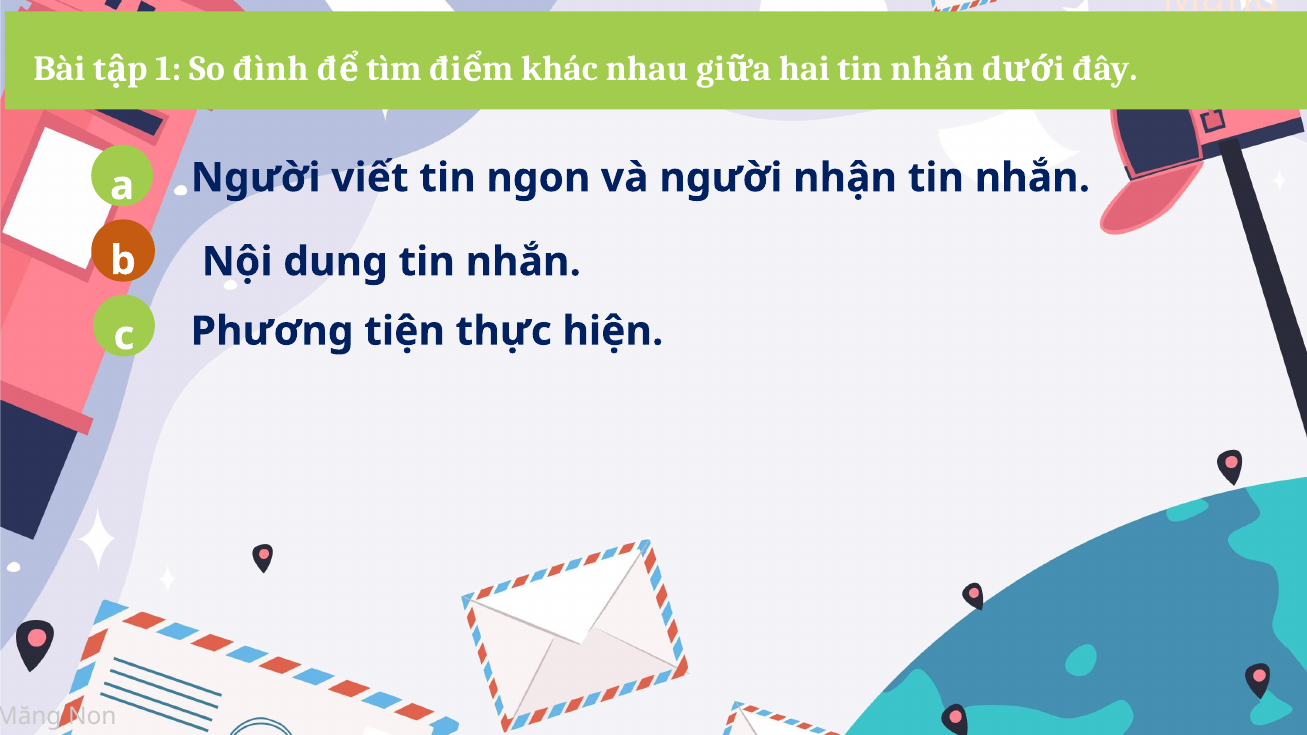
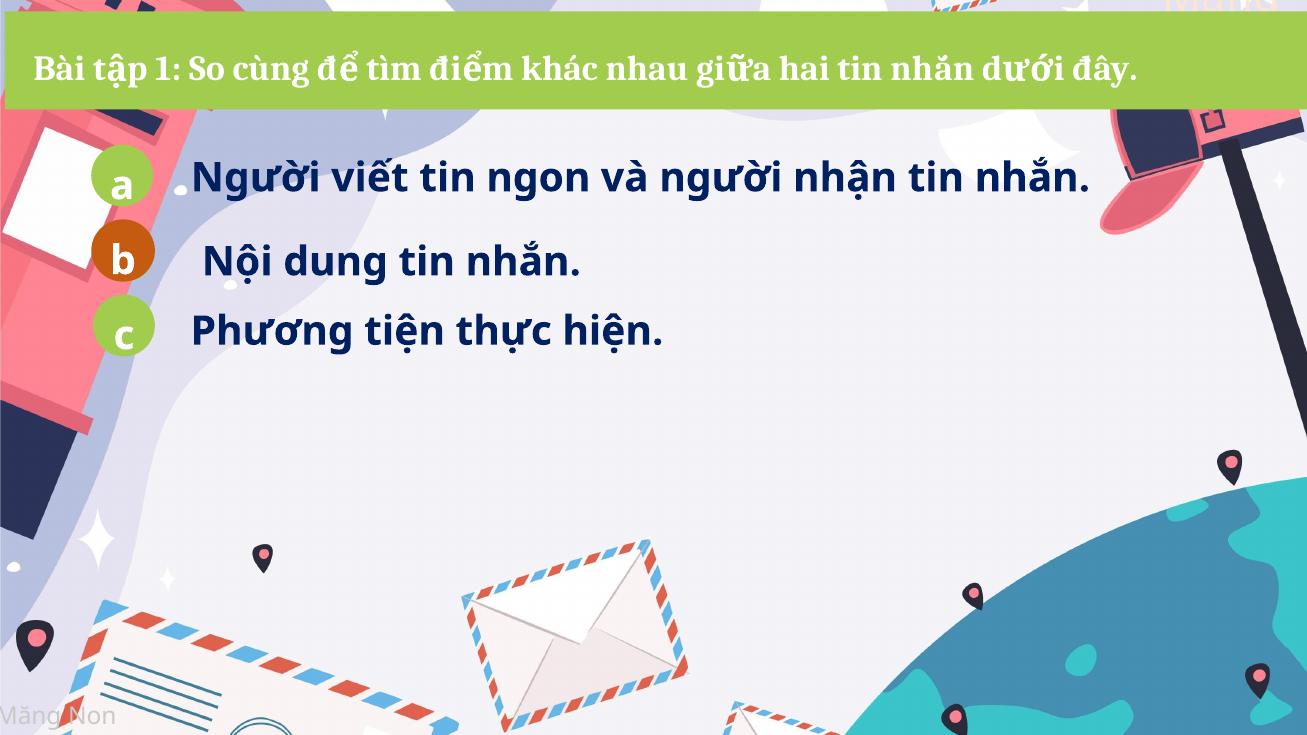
đình: đình -> cùng (271, 69)
